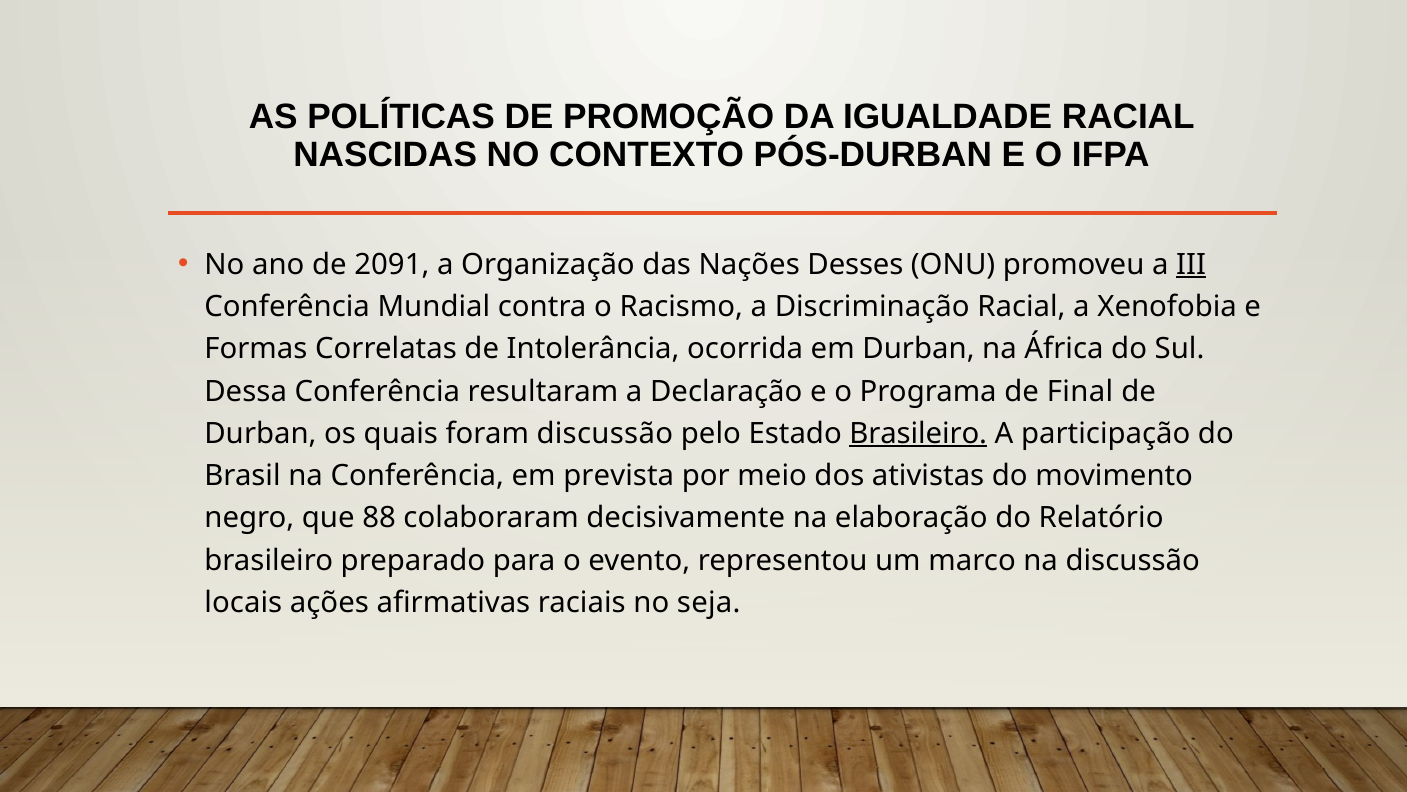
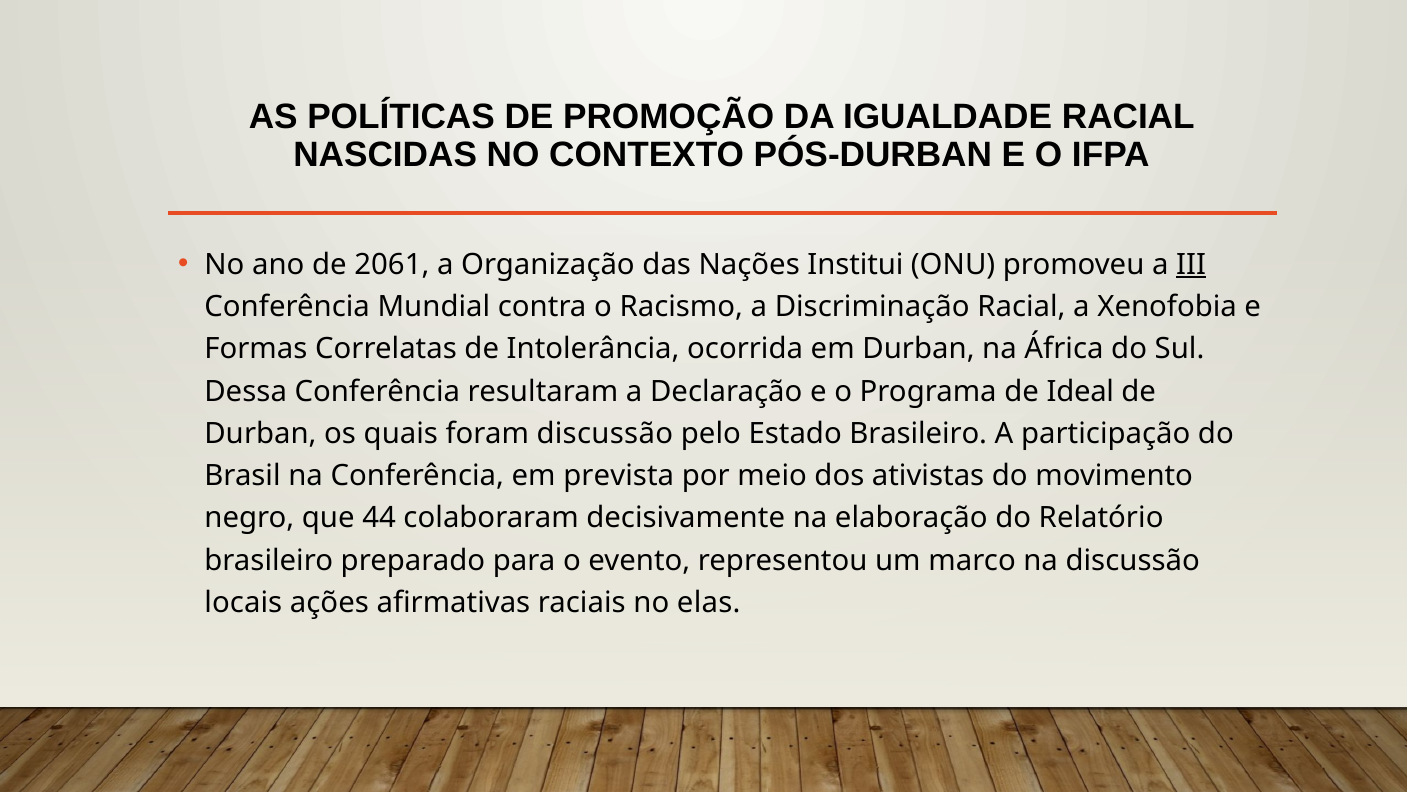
2091: 2091 -> 2061 (392, 265)
Desses: Desses -> Institui (855, 265)
Final: Final -> Ideal (1080, 391)
Brasileiro underline: present -> none (918, 433)
88: 88 -> 44 (379, 518)
seja: seja -> elas (709, 602)
